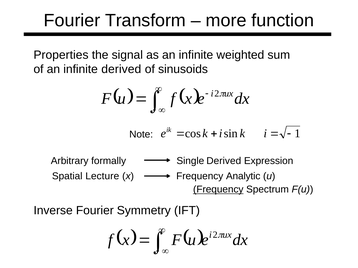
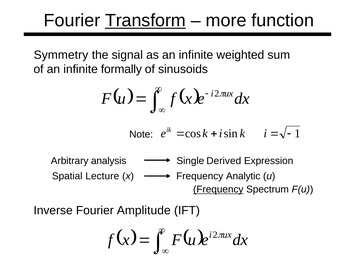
Transform underline: none -> present (145, 21)
Properties: Properties -> Symmetry (61, 55)
infinite derived: derived -> formally (121, 69)
formally: formally -> analysis (109, 161)
Symmetry: Symmetry -> Amplitude (144, 211)
